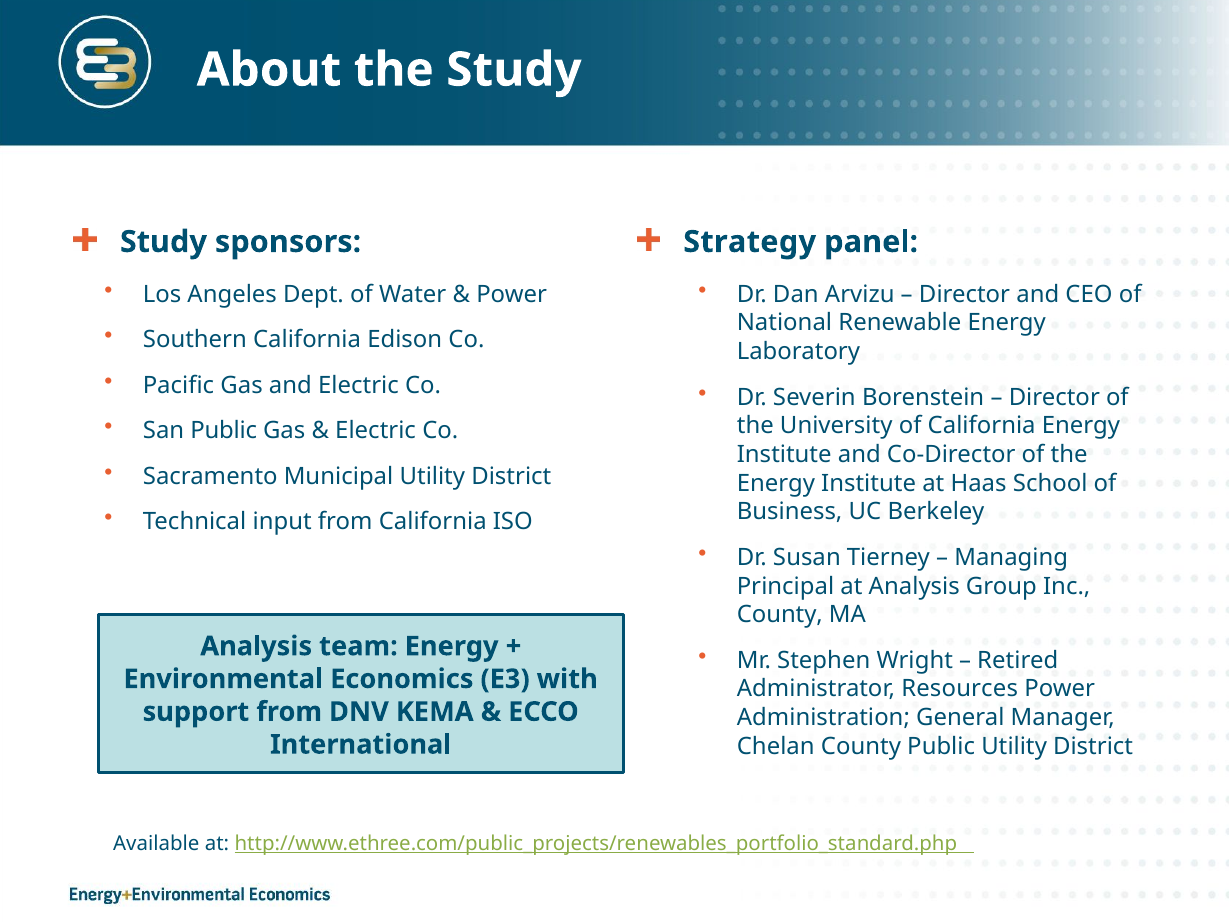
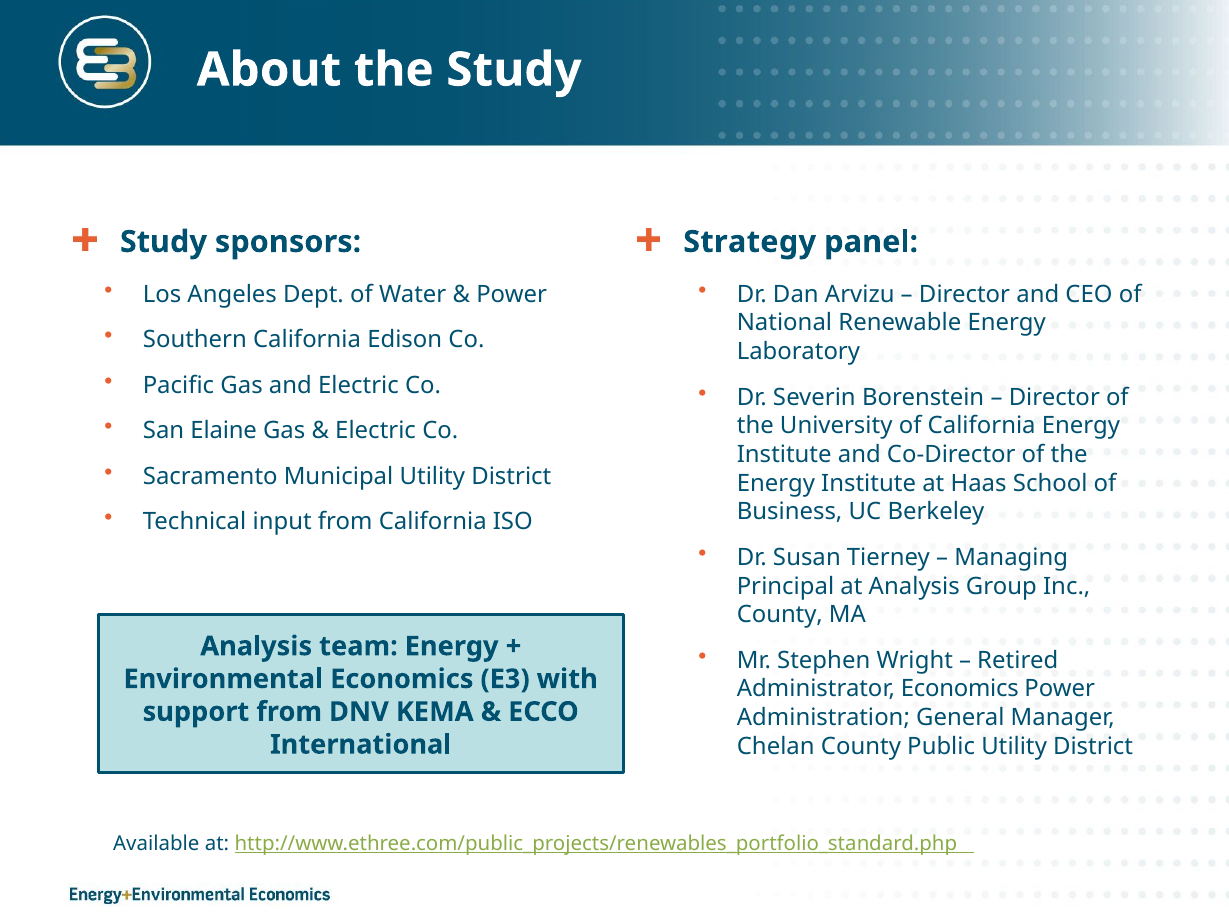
San Public: Public -> Elaine (224, 431)
Administrator Resources: Resources -> Economics (960, 689)
